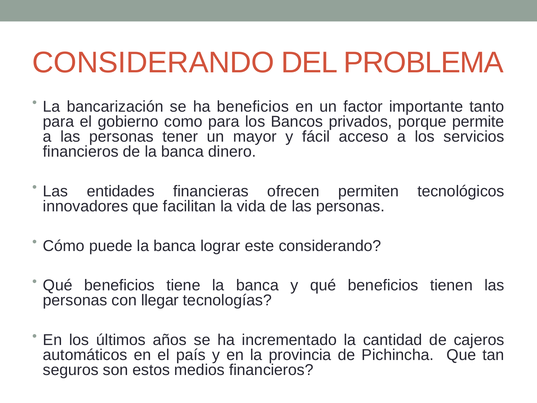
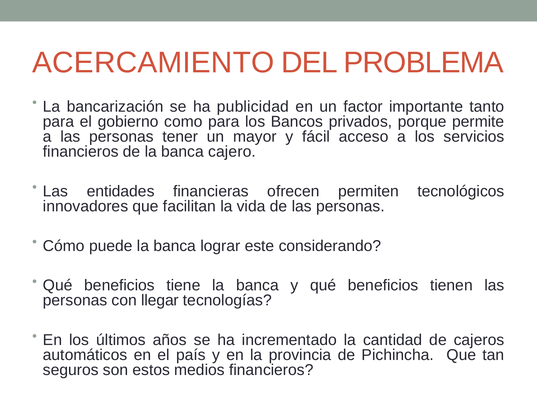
CONSIDERANDO: CONSIDERANDO -> ACERCAMIENTO (153, 63)
ha beneficios: beneficios -> publicidad (253, 107)
dinero: dinero -> cajero (232, 152)
